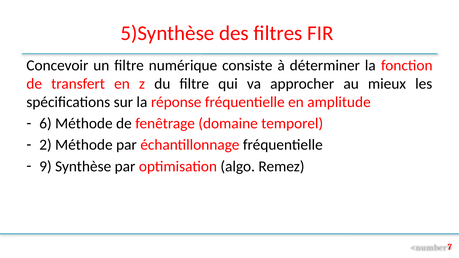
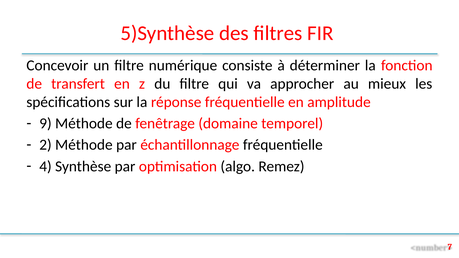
6: 6 -> 9 (45, 124)
9: 9 -> 4 (45, 166)
